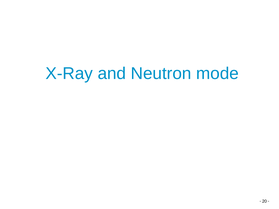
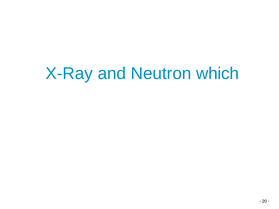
mode: mode -> which (218, 73)
